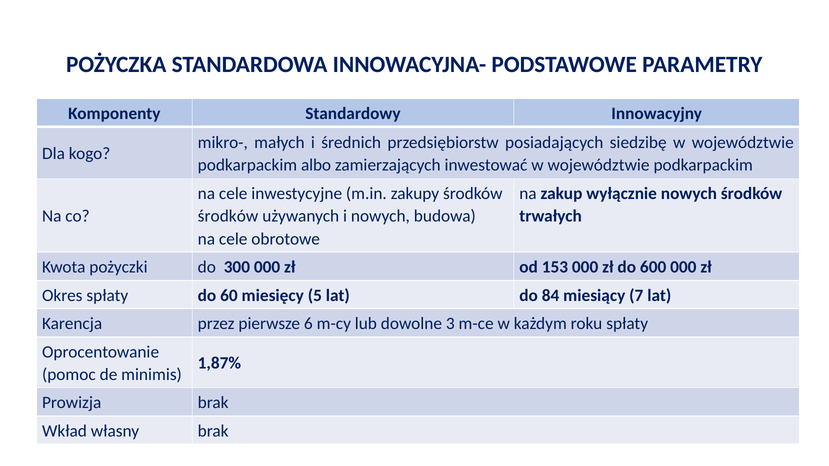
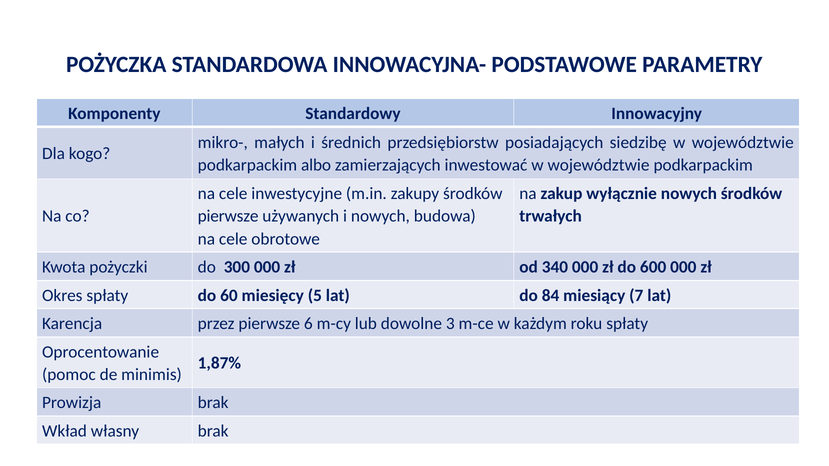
środków: środków -> pierwsze (228, 216)
153: 153 -> 340 (555, 267)
